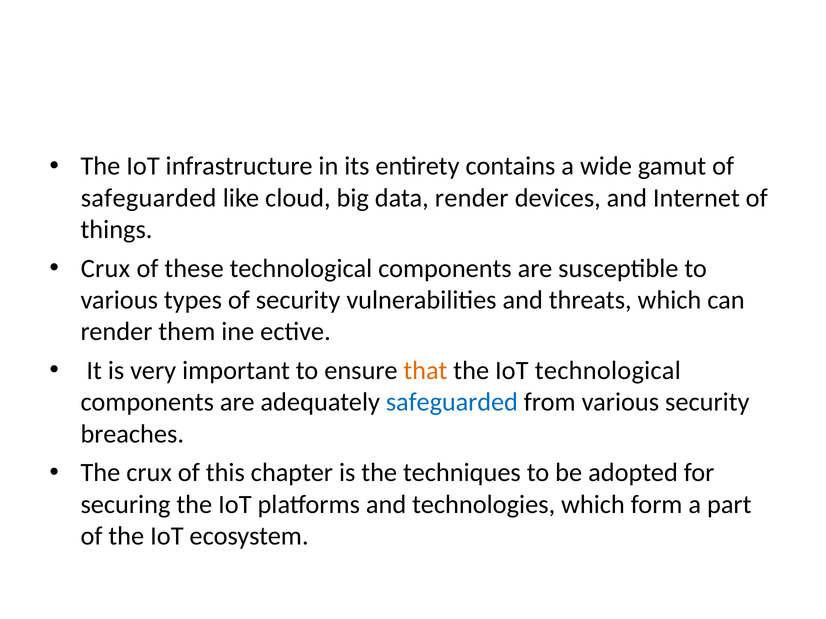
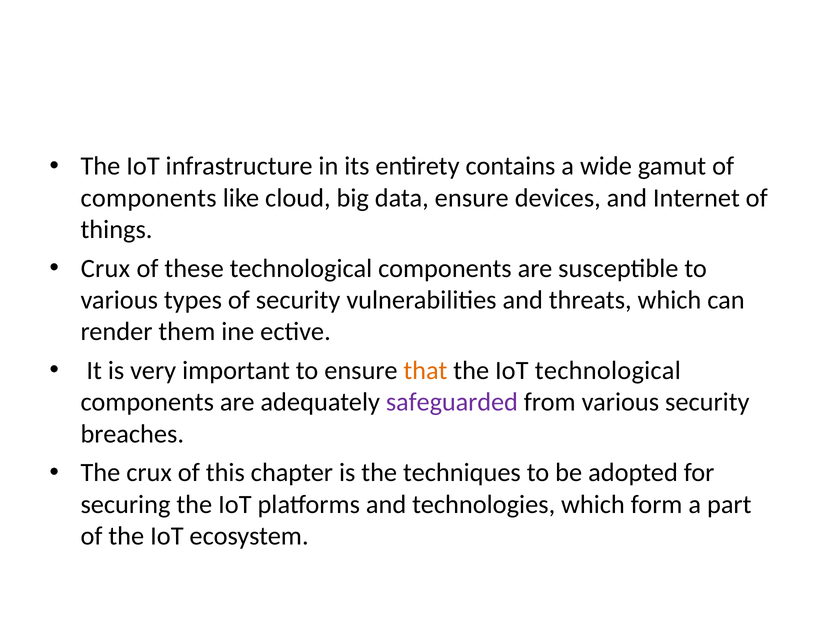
safeguarded: safeguarded -> components (149, 198)
data render: render -> ensure (472, 198)
safeguarded colour: blue -> purple (452, 403)
